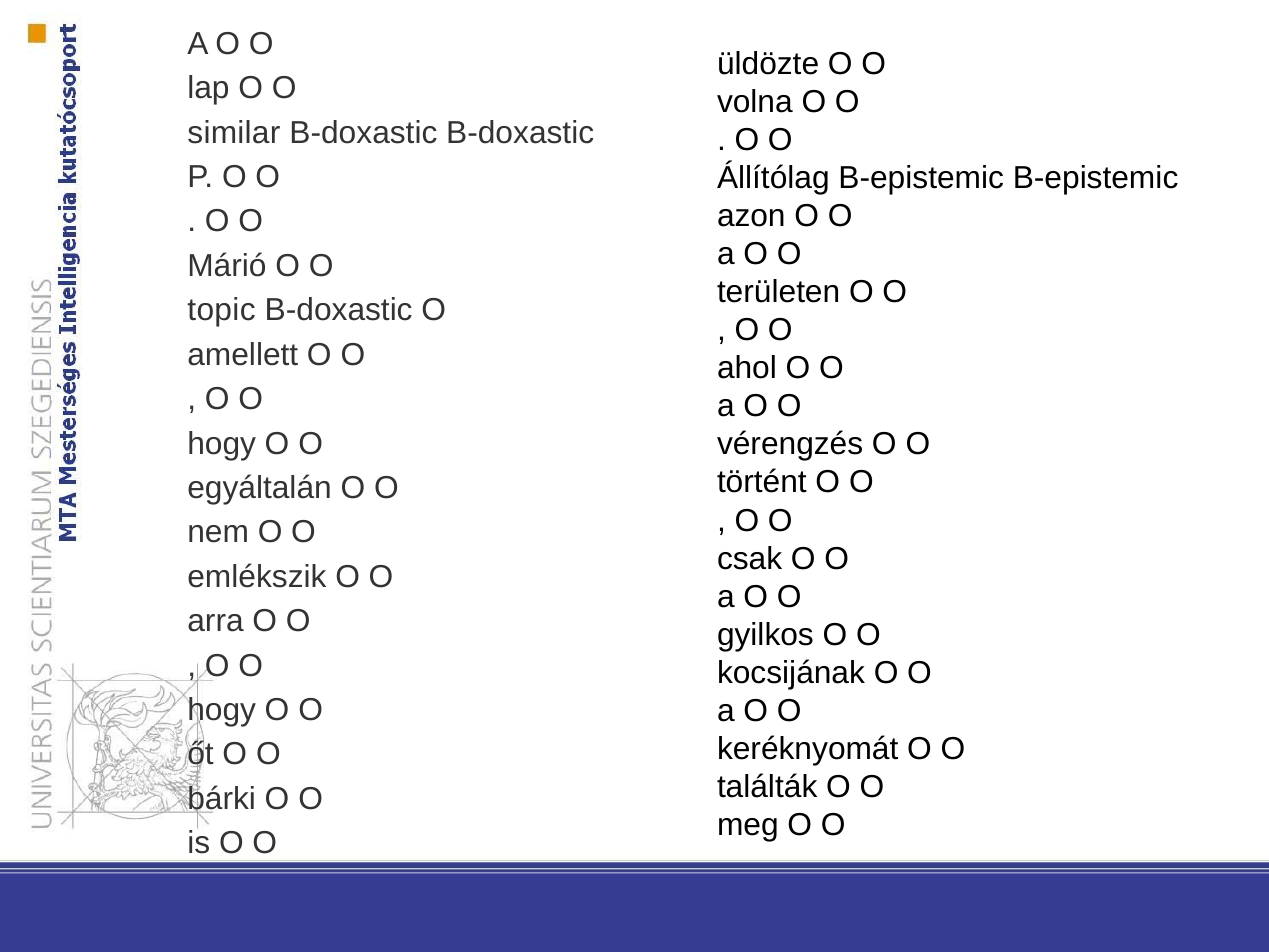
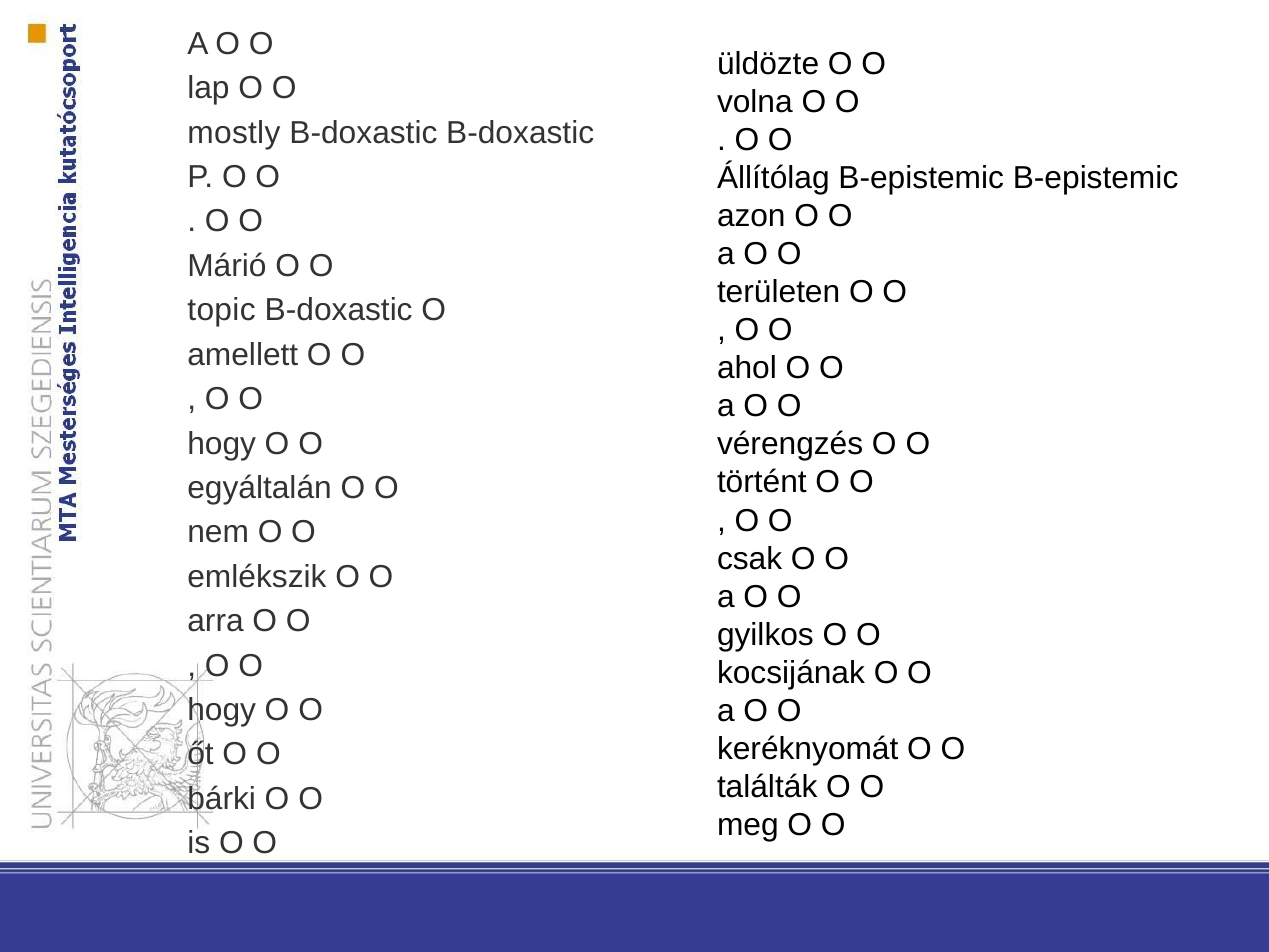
similar: similar -> mostly (234, 133)
